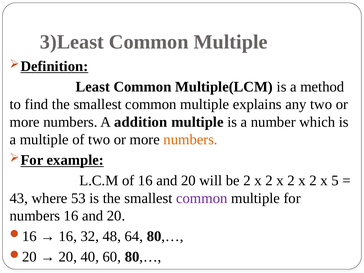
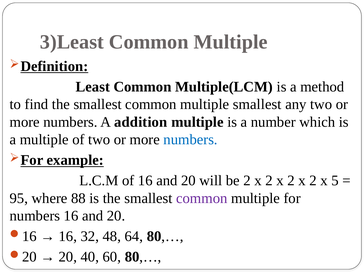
multiple explains: explains -> smallest (257, 104)
numbers colour: orange -> blue (191, 140)
43: 43 -> 95 (19, 198)
53: 53 -> 88 (78, 198)
